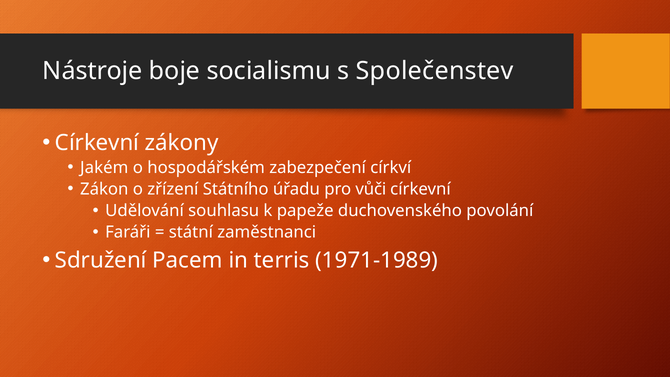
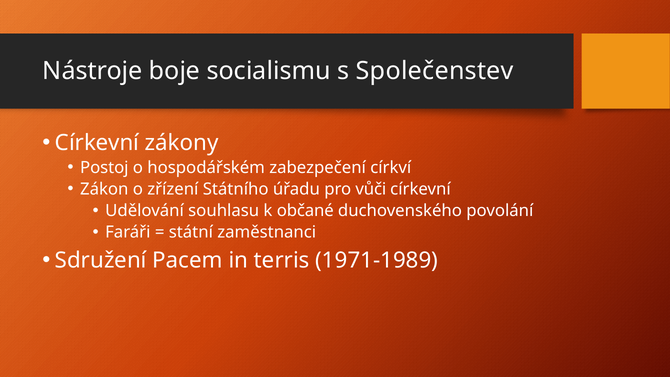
Jakém: Jakém -> Postoj (104, 167)
papeže: papeže -> občané (305, 211)
